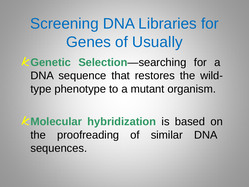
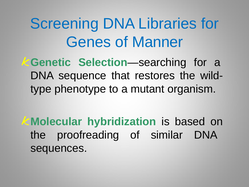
Usually: Usually -> Manner (158, 42)
